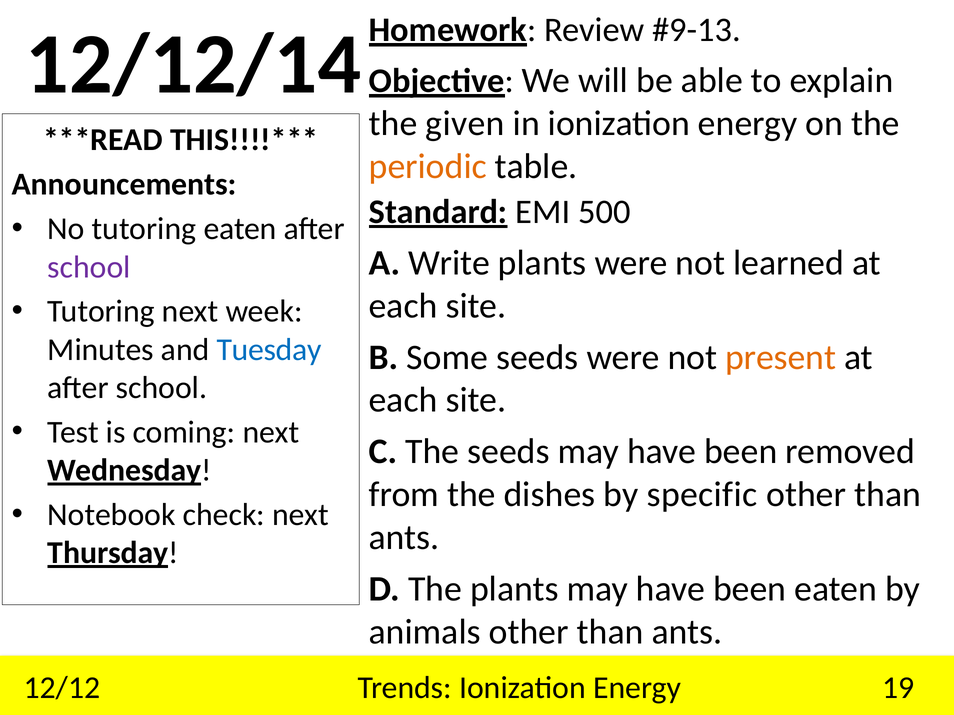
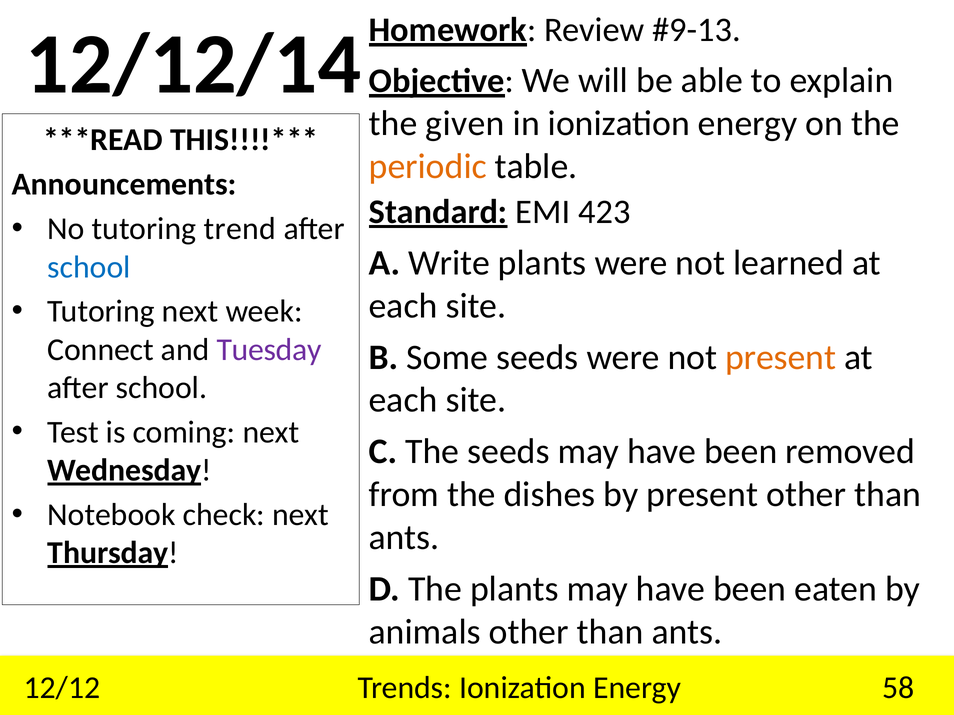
500: 500 -> 423 (604, 212)
tutoring eaten: eaten -> trend (240, 229)
school colour: purple -> blue (89, 267)
Minutes: Minutes -> Connect (101, 350)
Tuesday colour: blue -> purple (269, 350)
by specific: specific -> present (702, 495)
19: 19 -> 58 (898, 688)
